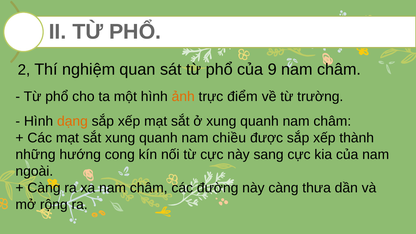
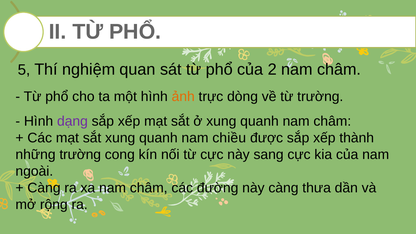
2: 2 -> 5 (24, 70)
9: 9 -> 2 (272, 69)
điểm: điểm -> dòng (243, 97)
dạng colour: orange -> purple (72, 121)
những hướng: hướng -> trường (80, 155)
